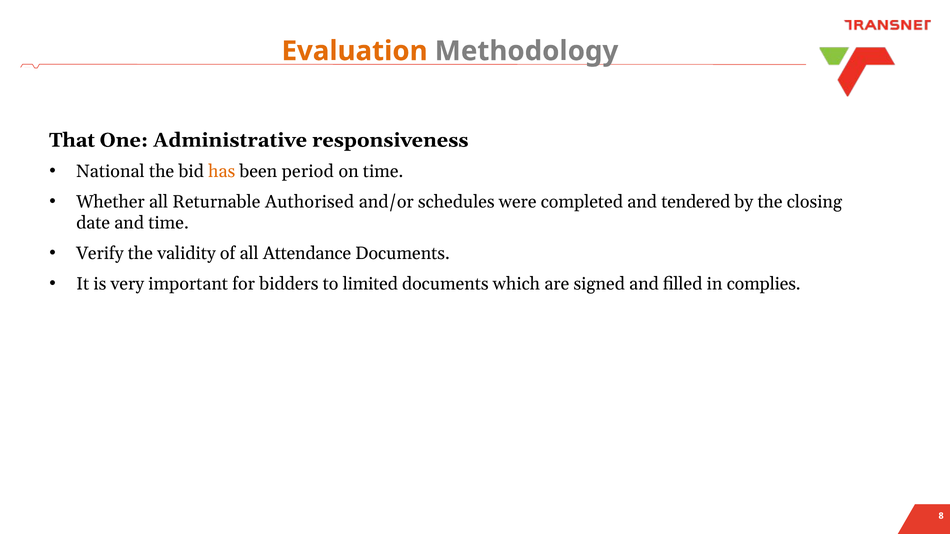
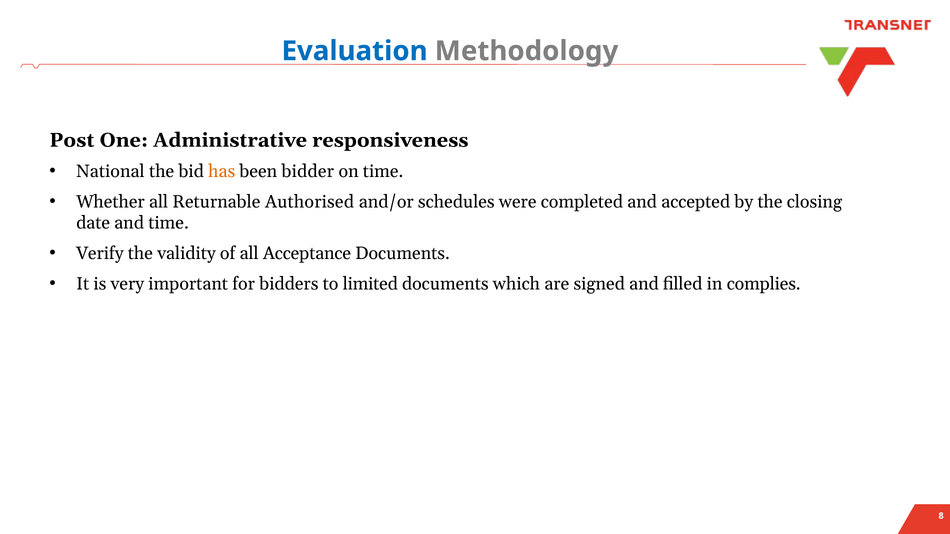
Evaluation colour: orange -> blue (355, 51)
That: That -> Post (72, 140)
period: period -> bidder (308, 172)
tendered: tendered -> accepted (696, 202)
Attendance: Attendance -> Acceptance (307, 254)
